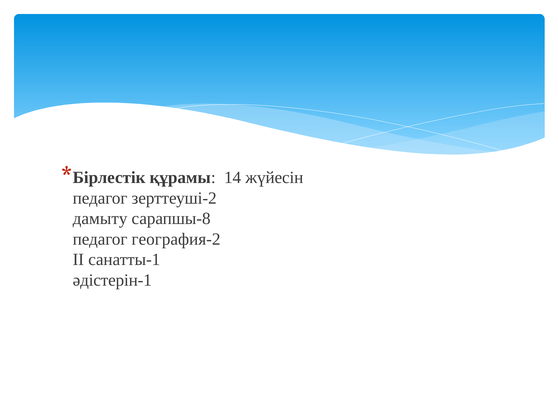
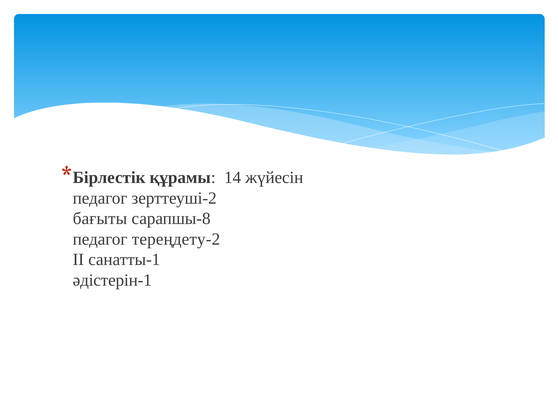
дамыту: дамыту -> бағыты (100, 218)
география-2: география-2 -> тереңдету-2 (176, 239)
